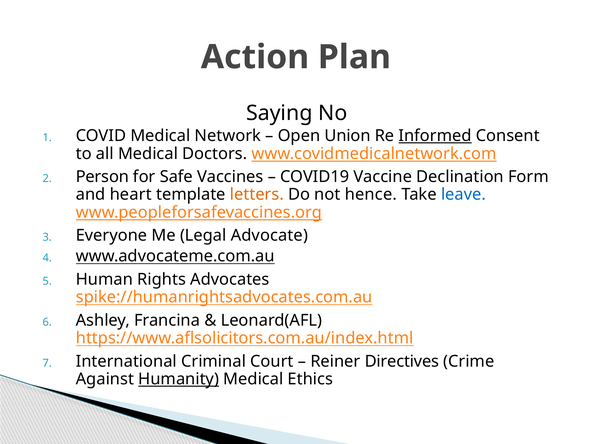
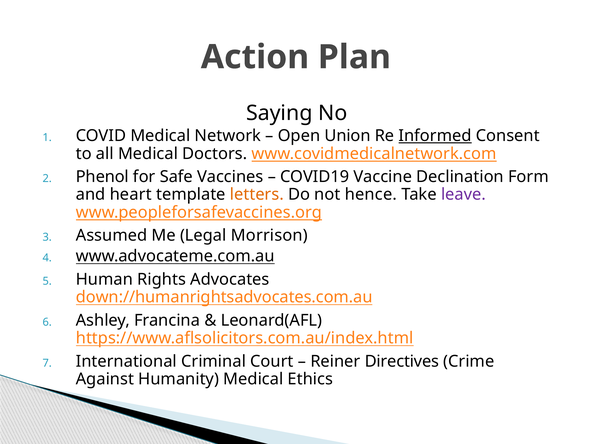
Person: Person -> Phenol (102, 177)
leave colour: blue -> purple (463, 195)
Everyone: Everyone -> Assumed (111, 236)
Advocate: Advocate -> Morrison (269, 236)
spike://humanrightsadvocates.com.au: spike://humanrightsadvocates.com.au -> down://humanrightsadvocates.com.au (224, 297)
Humanity underline: present -> none (179, 379)
